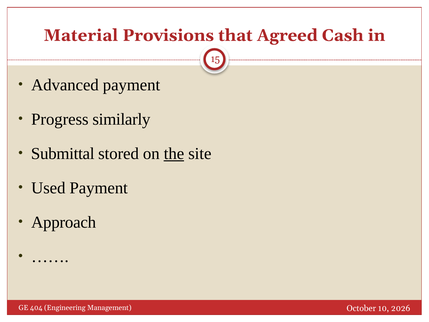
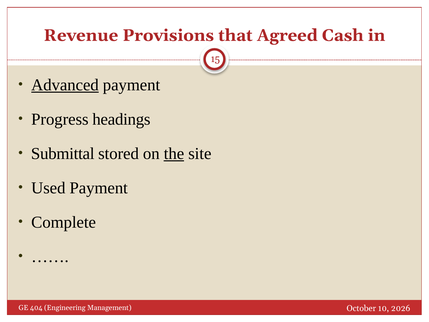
Material: Material -> Revenue (81, 35)
Advanced underline: none -> present (65, 85)
similarly: similarly -> headings (121, 119)
Approach: Approach -> Complete (64, 222)
